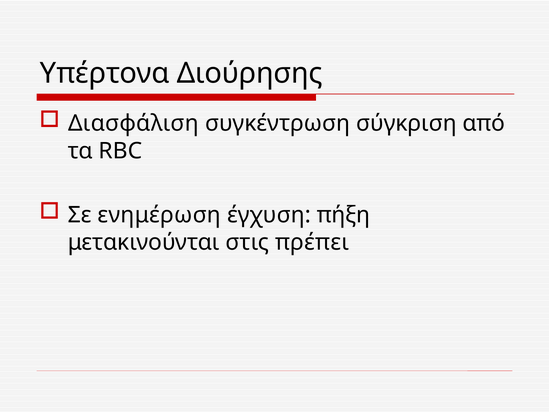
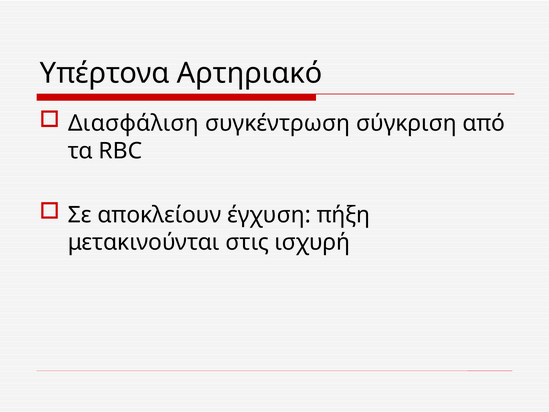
Διούρησης: Διούρησης -> Αρτηριακό (250, 73)
ενημέρωση: ενημέρωση -> αποκλείουν (159, 215)
πρέπει: πρέπει -> ισχυρή (312, 242)
